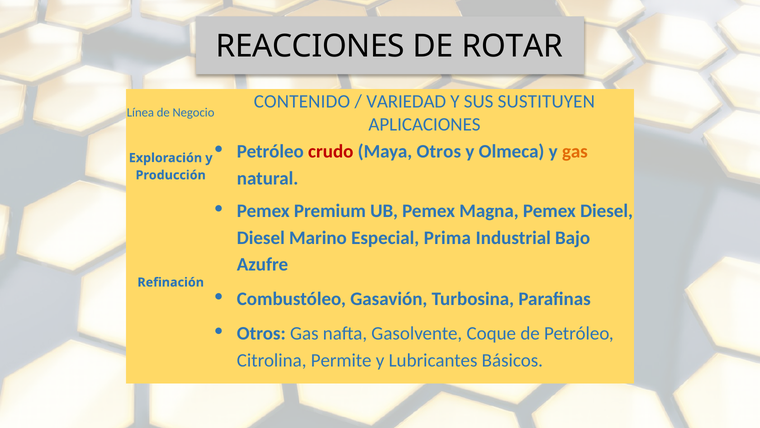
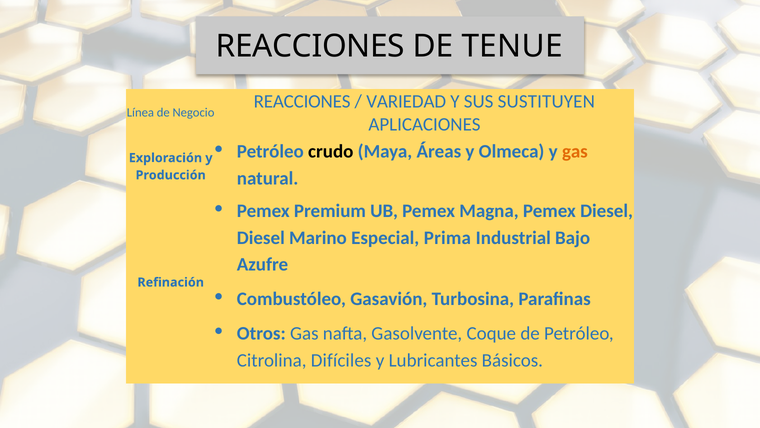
ROTAR: ROTAR -> TENUE (512, 46)
CONTENIDO: CONTENIDO -> REACCIONES (302, 101)
crudo colour: red -> black (331, 151)
Maya Otros: Otros -> Áreas (439, 151)
Permite: Permite -> Difíciles (341, 360)
